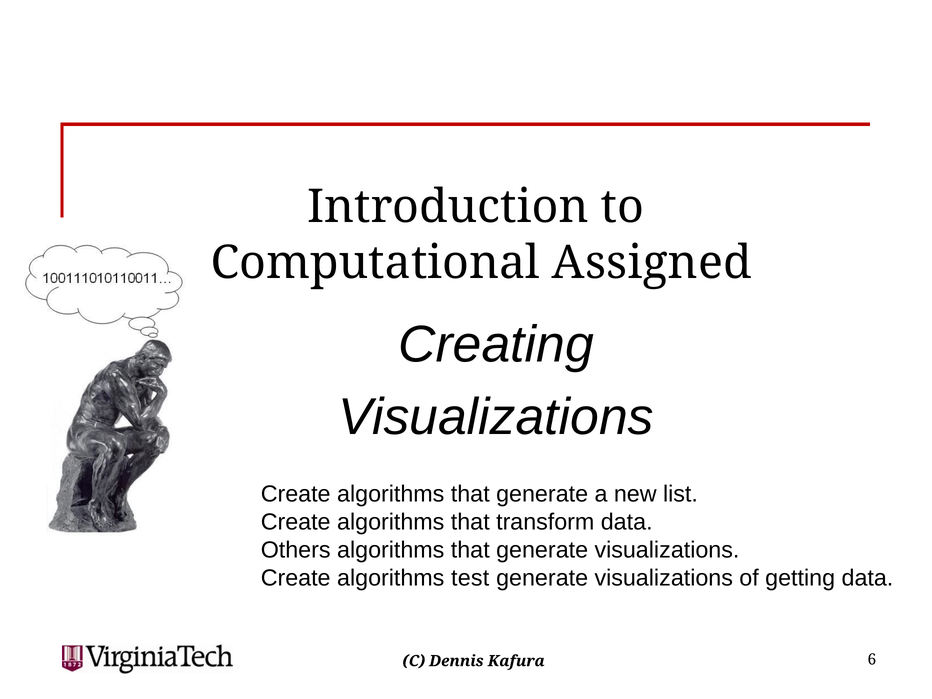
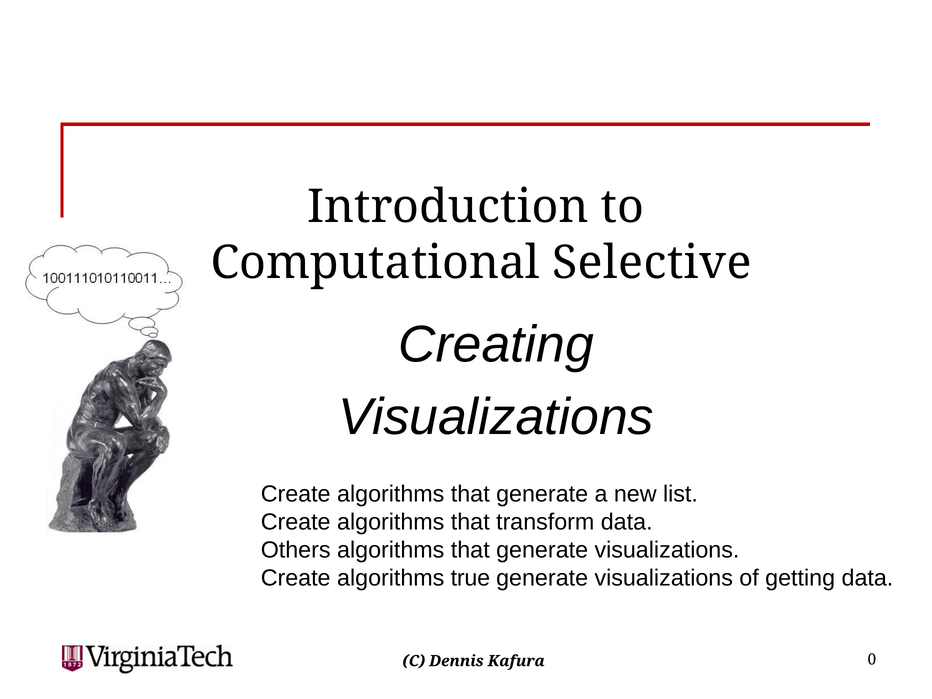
Assigned: Assigned -> Selective (652, 263)
test: test -> true (470, 578)
6: 6 -> 0 (872, 659)
